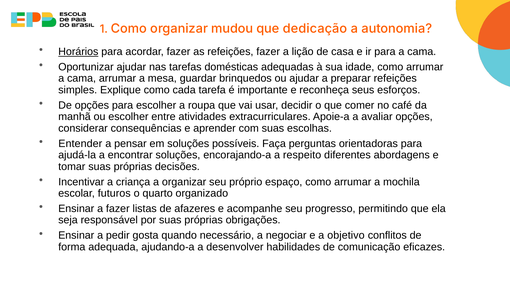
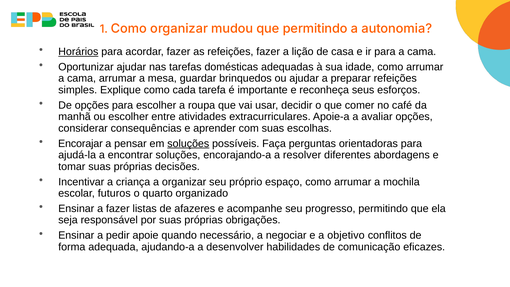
que dedicação: dedicação -> permitindo (315, 29)
Entender: Entender -> Encorajar (80, 144)
soluções underline: none -> present (188, 144)
respeito: respeito -> resolver (302, 155)
gosta: gosta -> apoie (146, 235)
